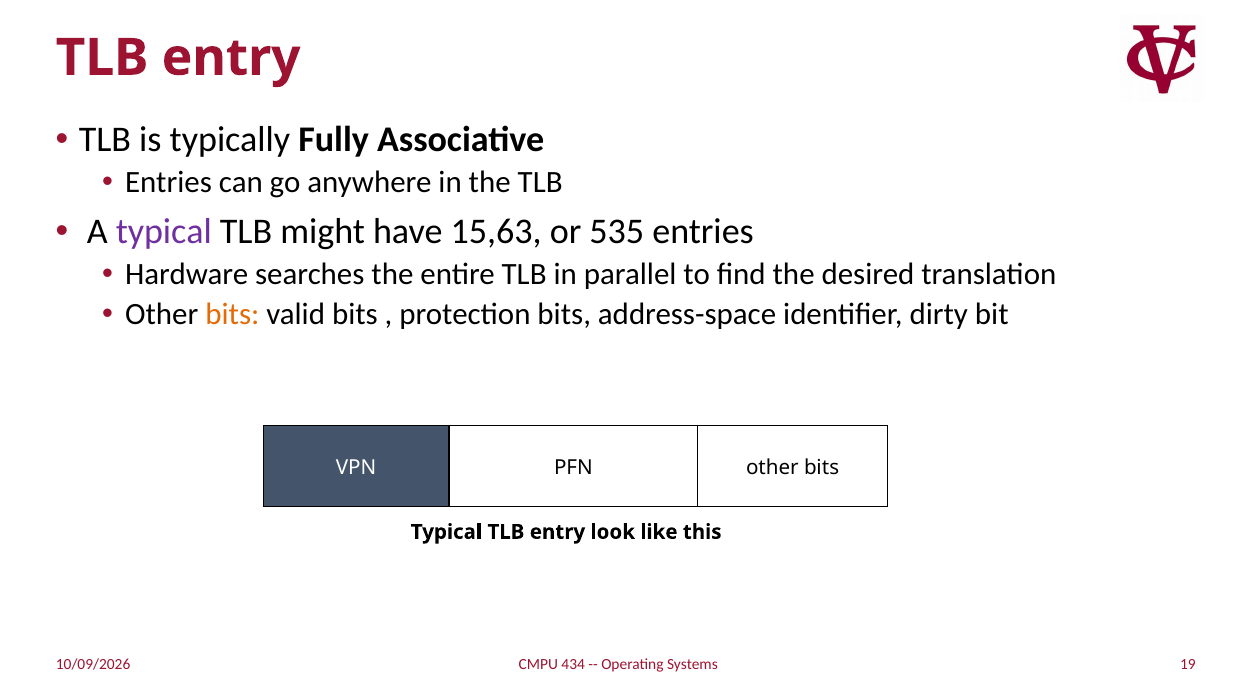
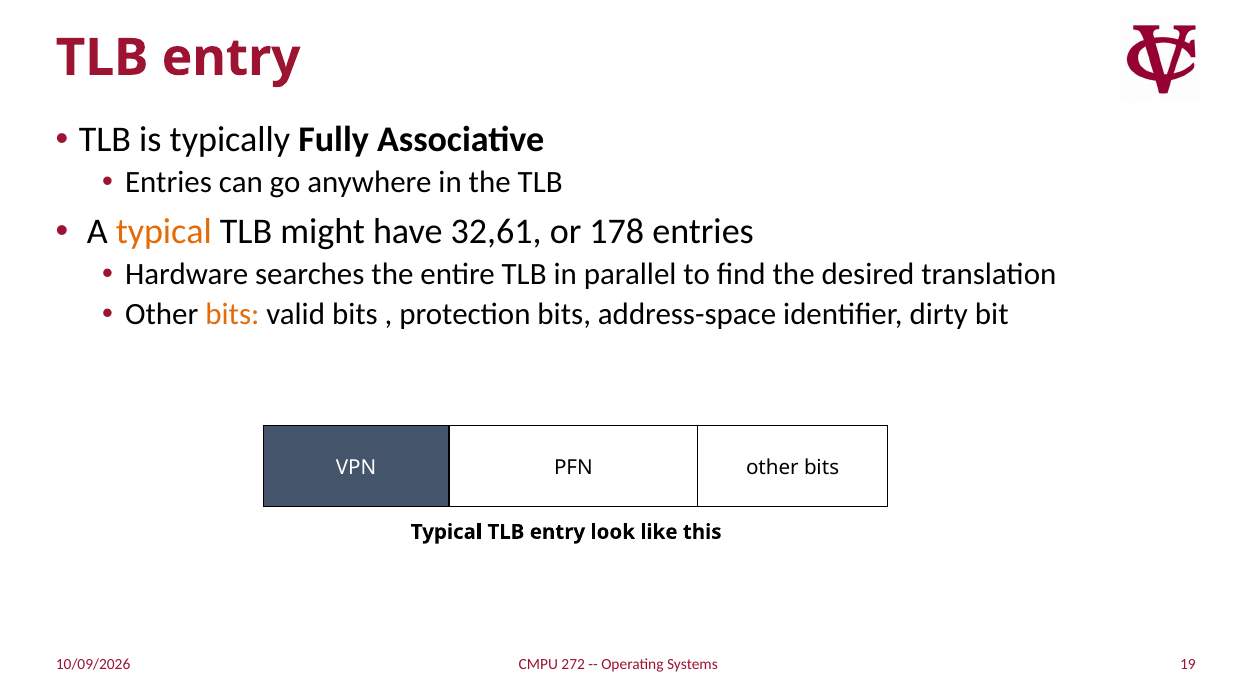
typical colour: purple -> orange (164, 232)
15,63: 15,63 -> 32,61 (496, 232)
535: 535 -> 178 (617, 232)
434: 434 -> 272 (573, 664)
